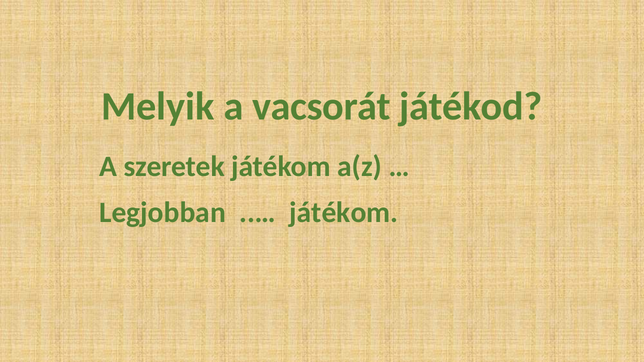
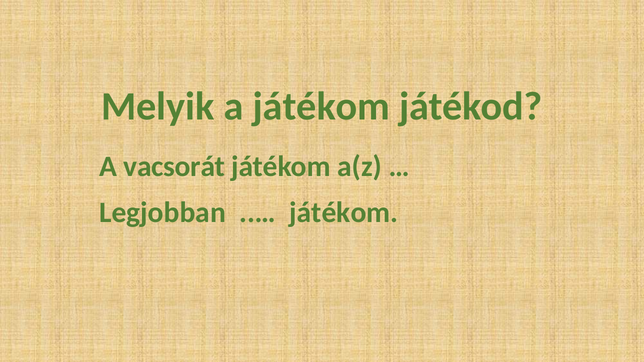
a vacsorát: vacsorát -> játékom (321, 107)
szeretek: szeretek -> vacsorát (174, 167)
